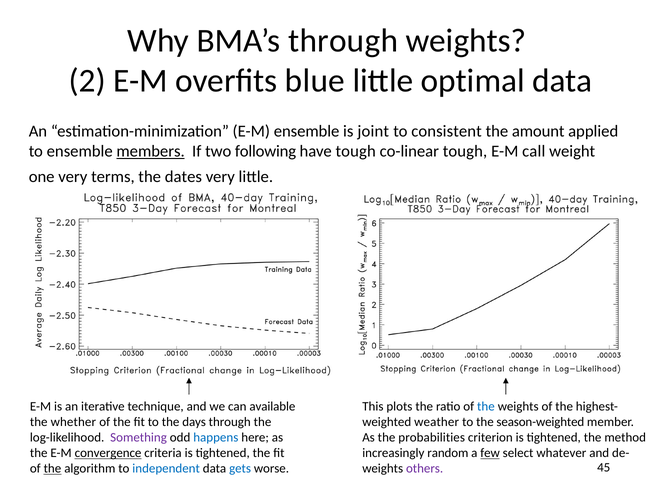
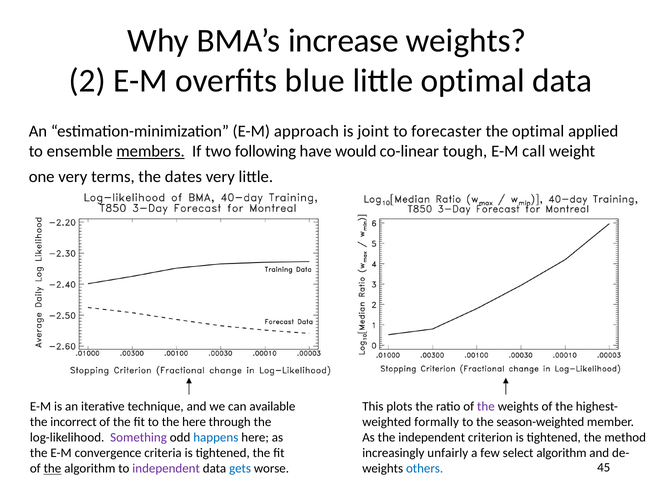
BMA’s through: through -> increase (343, 41)
E-M ensemble: ensemble -> approach (306, 131)
consistent: consistent -> forecaster (446, 131)
the amount: amount -> optimal (538, 131)
have tough: tough -> would (356, 151)
the colour: blue -> purple (486, 407)
whether: whether -> incorrect (73, 422)
the days: days -> here (194, 422)
weather: weather -> formally (437, 422)
the probabilities: probabilities -> independent (432, 438)
convergence underline: present -> none (108, 453)
random: random -> unfairly (448, 453)
few underline: present -> none (490, 453)
select whatever: whatever -> algorithm (561, 453)
independent colour: blue -> purple (166, 469)
others colour: purple -> blue (425, 469)
